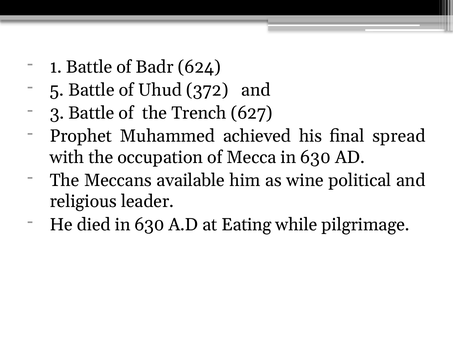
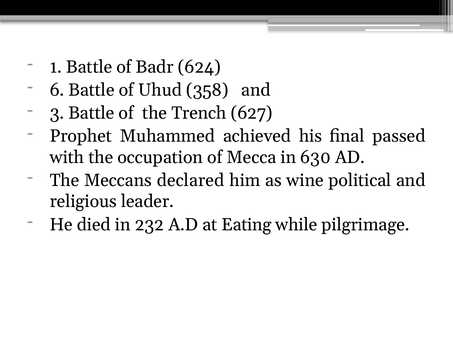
5: 5 -> 6 (57, 90)
372: 372 -> 358 (207, 90)
spread: spread -> passed (399, 136)
available: available -> declared (191, 180)
died in 630: 630 -> 232 (149, 224)
